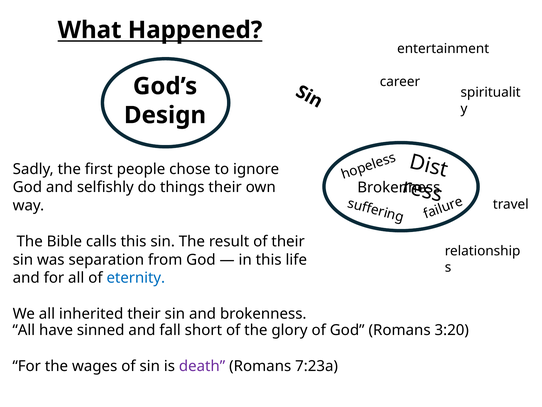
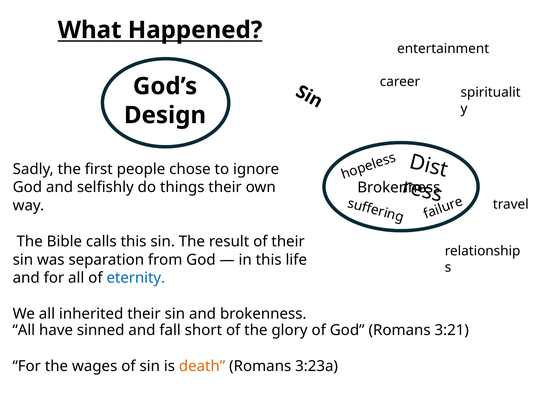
3:20: 3:20 -> 3:21 (452, 330)
death colour: purple -> orange (202, 366)
7:23a: 7:23a -> 3:23a (317, 366)
